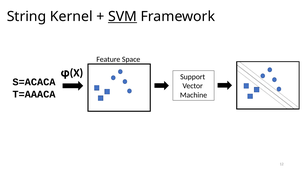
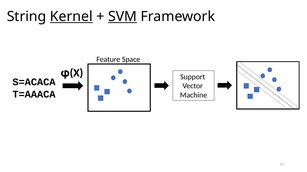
Kernel underline: none -> present (71, 17)
